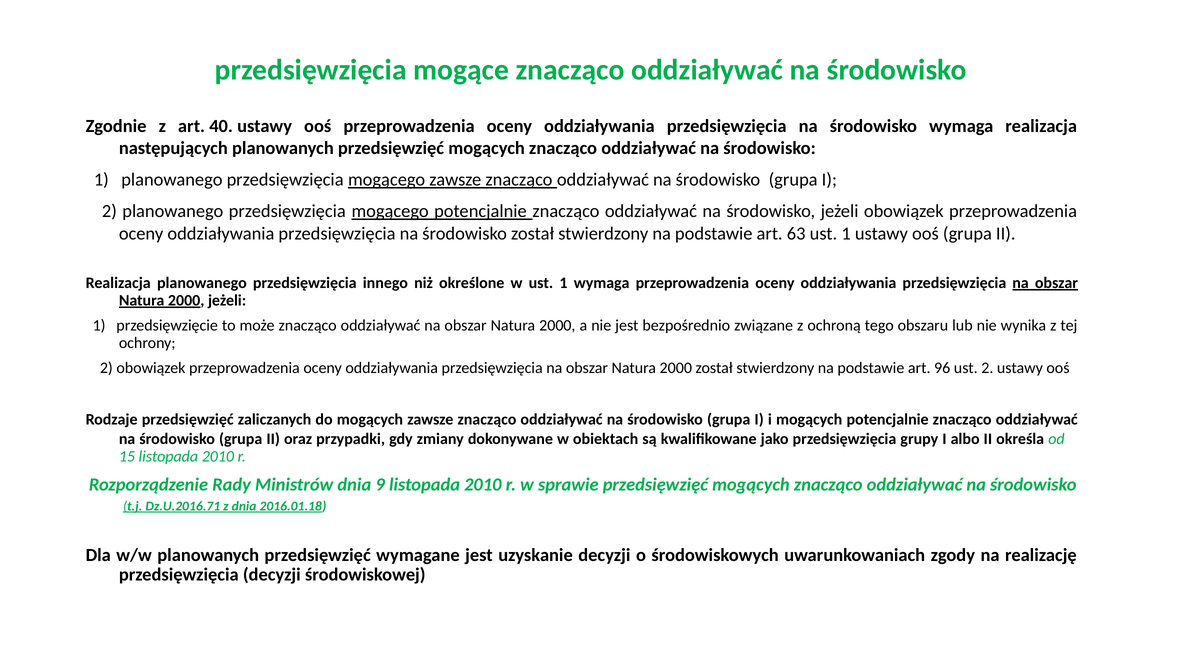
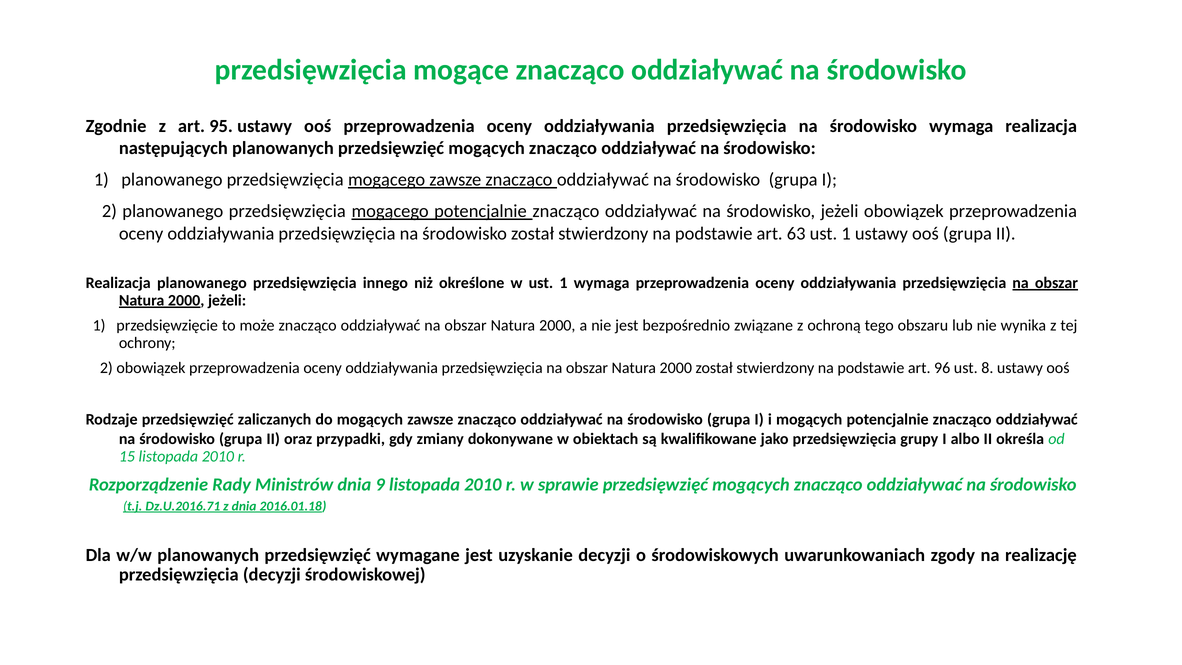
40: 40 -> 95 (221, 126)
ust 2: 2 -> 8 (987, 368)
